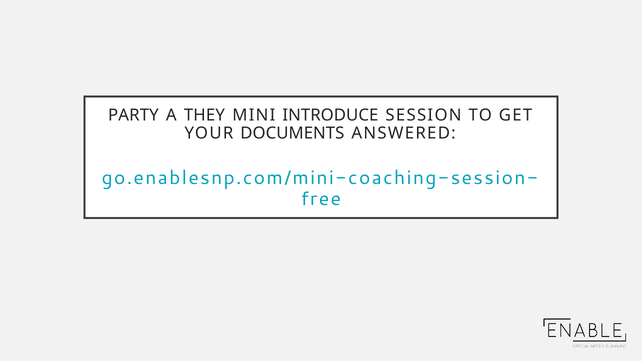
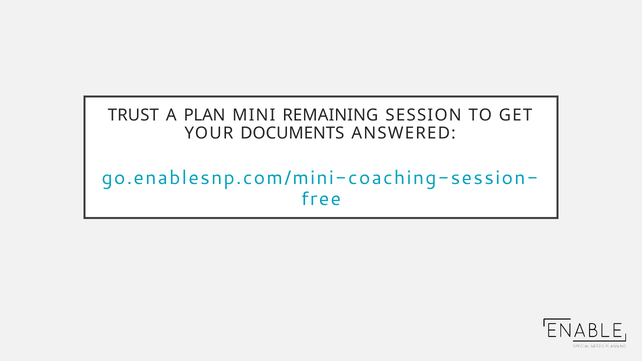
PARTY: PARTY -> TRUST (133, 115)
THEY: THEY -> PLAN (205, 115)
INTRODUCE: INTRODUCE -> REMAINING (330, 115)
